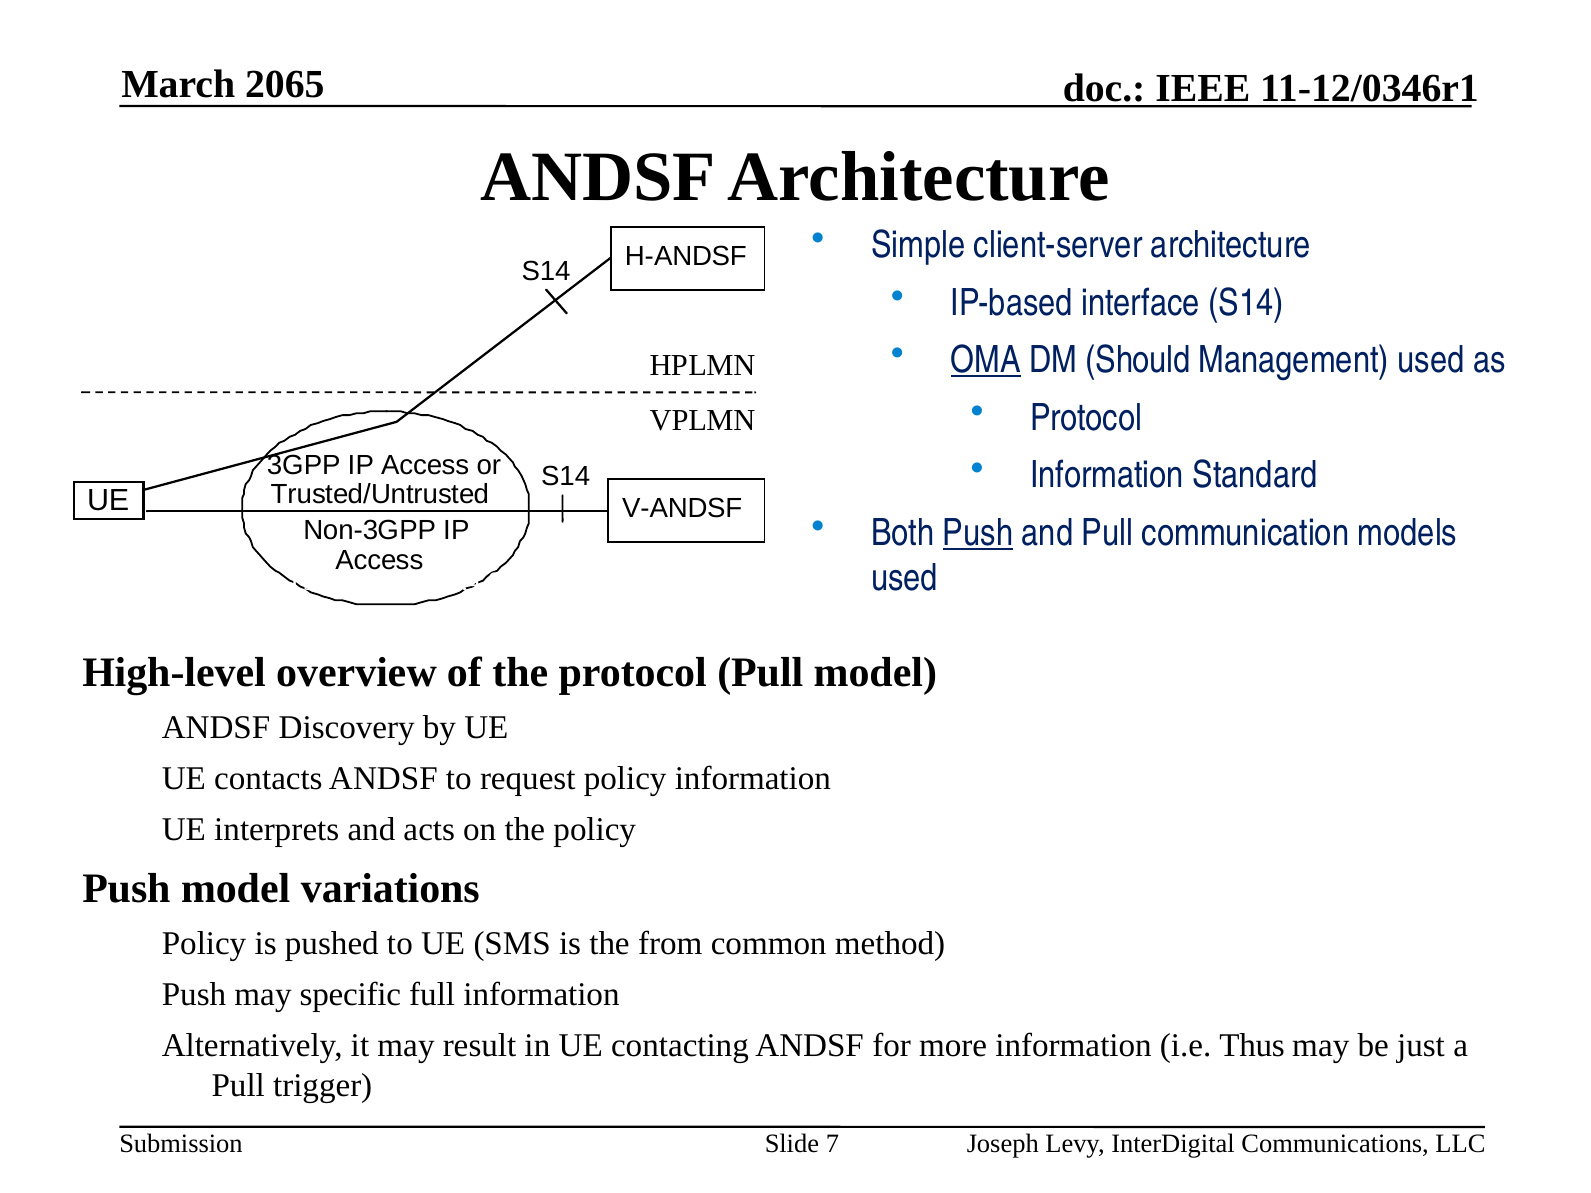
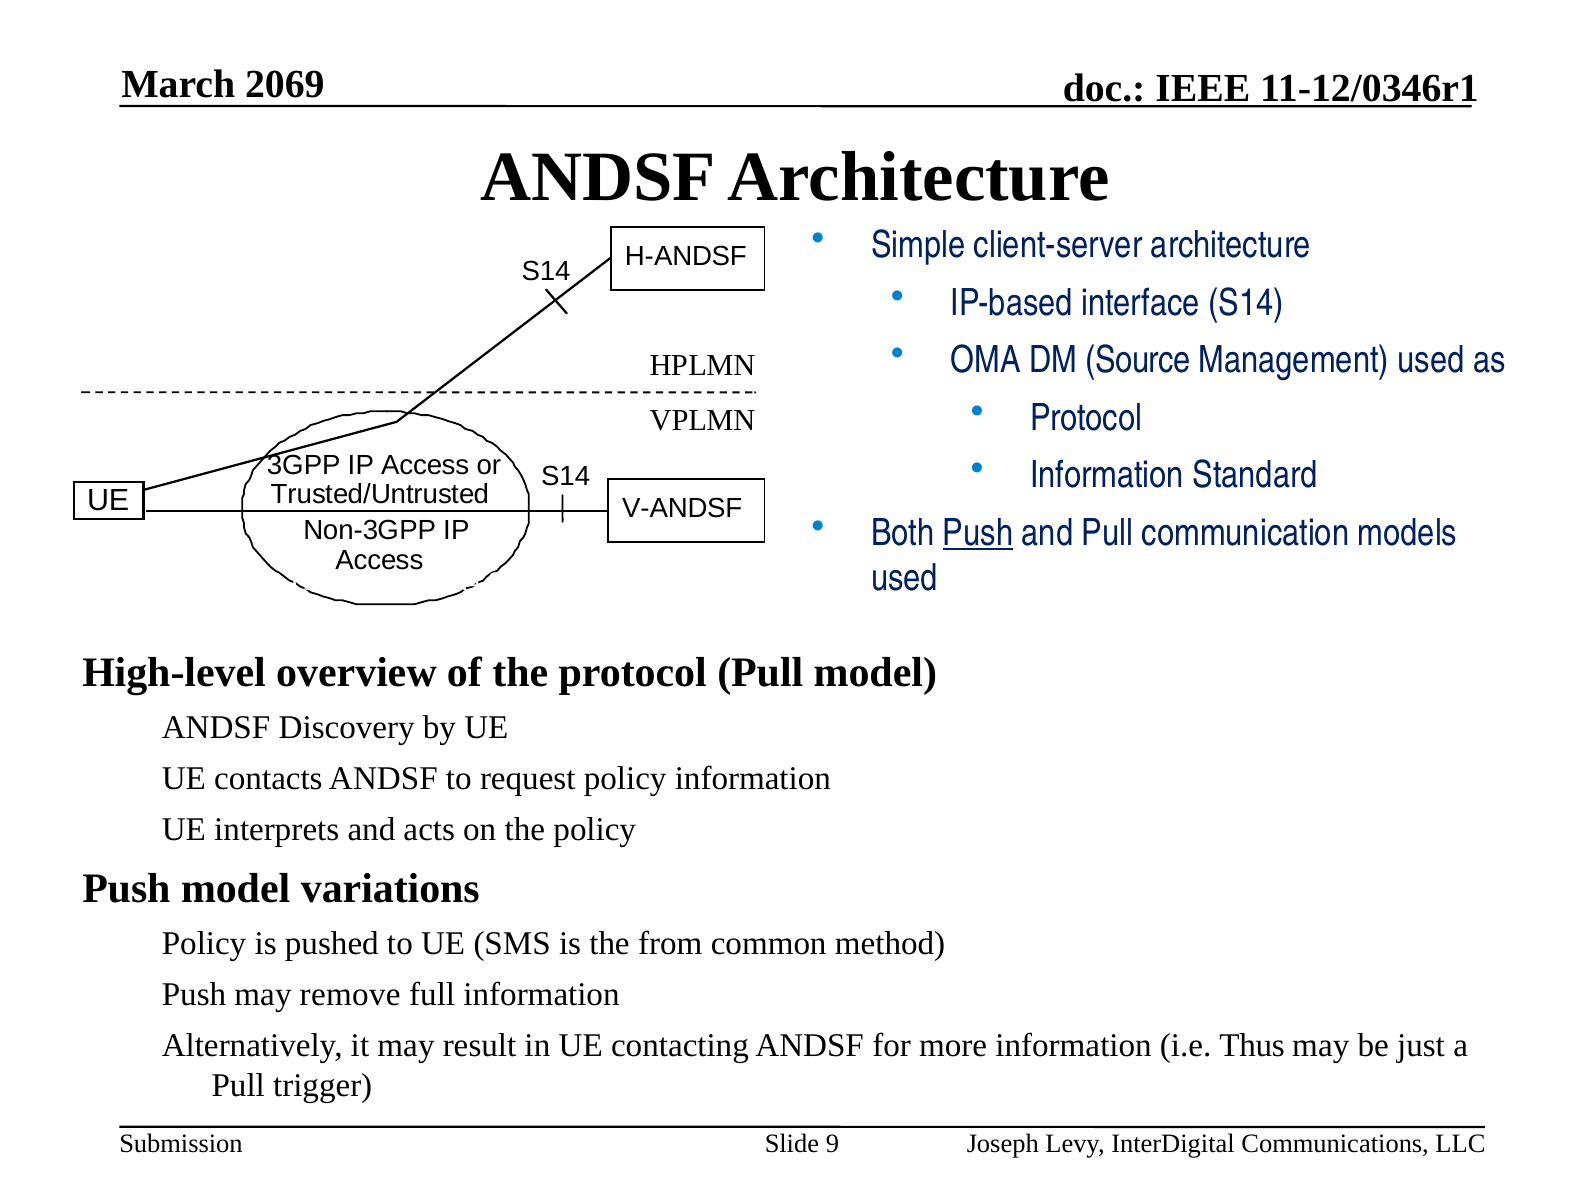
2065: 2065 -> 2069 (285, 84)
OMA underline: present -> none (986, 360)
DM Should: Should -> Source (1138, 360)
specific: specific -> remove (350, 995)
7: 7 -> 9 (832, 1144)
